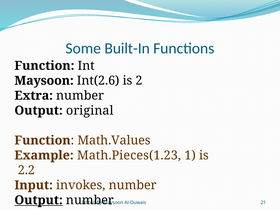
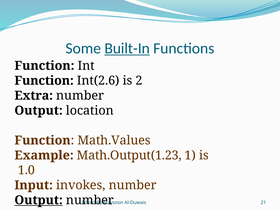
Built-In underline: none -> present (127, 48)
Maysoon: Maysoon -> Function (44, 81)
original: original -> location (90, 111)
Math.Pieces(1.23: Math.Pieces(1.23 -> Math.Output(1.23 (129, 155)
2.2: 2.2 -> 1.0 (26, 170)
